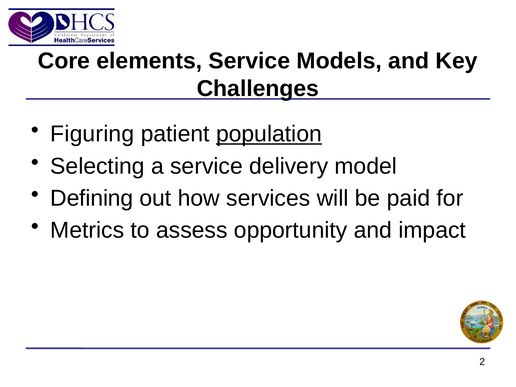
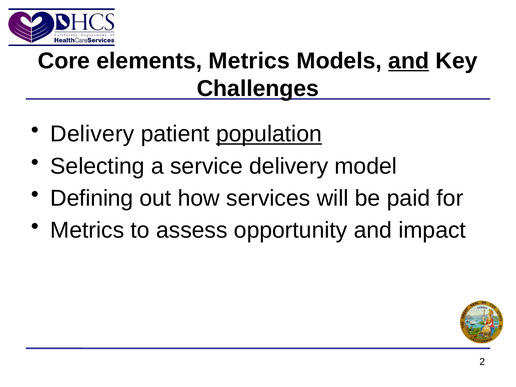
elements Service: Service -> Metrics (249, 61)
and underline: none -> present (409, 61)
Figuring: Figuring -> Delivery (92, 134)
